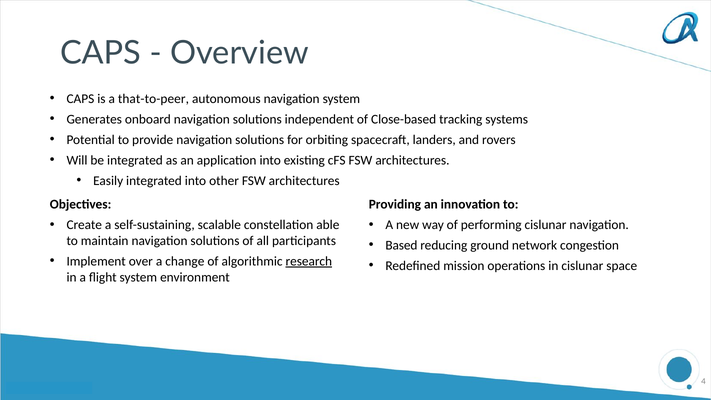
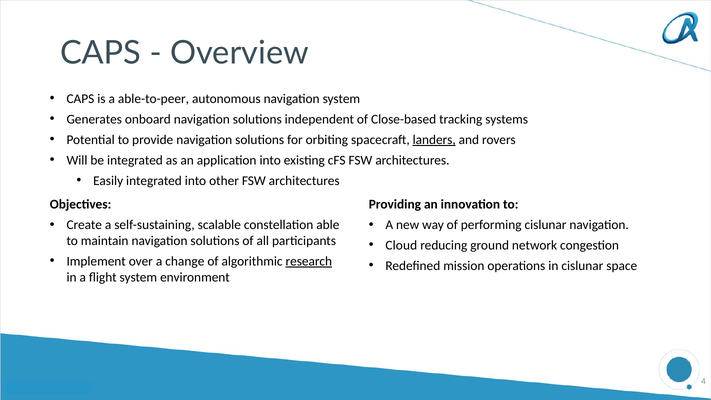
that-to-peer: that-to-peer -> able-to-peer (153, 99)
landers underline: none -> present (434, 140)
Based: Based -> Cloud (401, 245)
